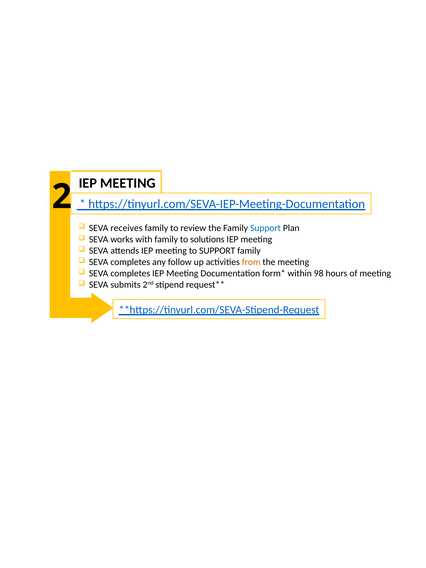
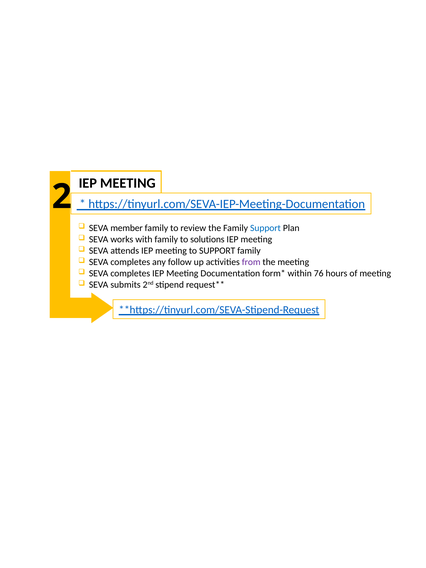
receives: receives -> member (127, 228)
from colour: orange -> purple (251, 262)
98: 98 -> 76 (319, 273)
